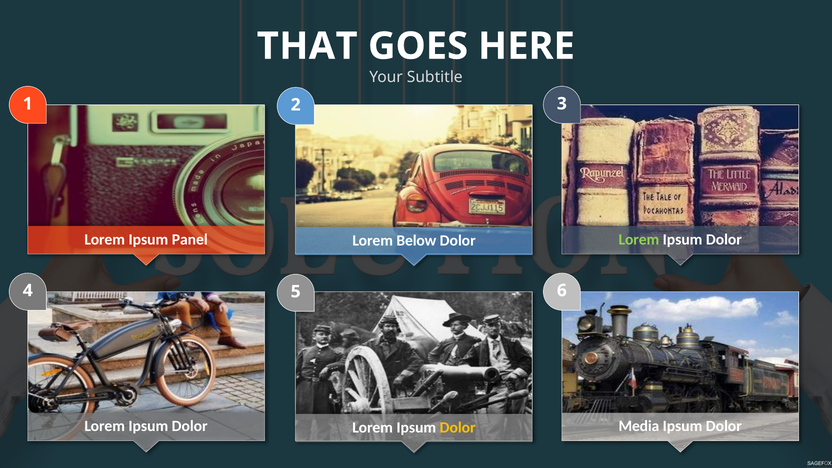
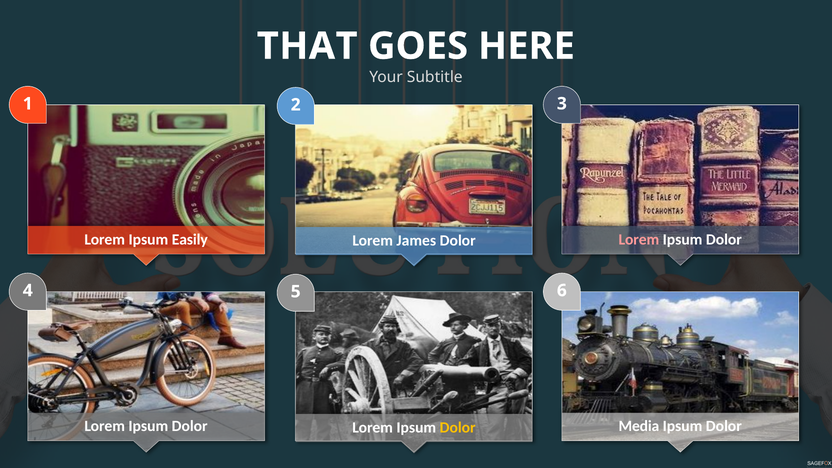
Panel: Panel -> Easily (190, 239)
Lorem colour: light green -> pink (639, 239)
Below: Below -> James (416, 241)
